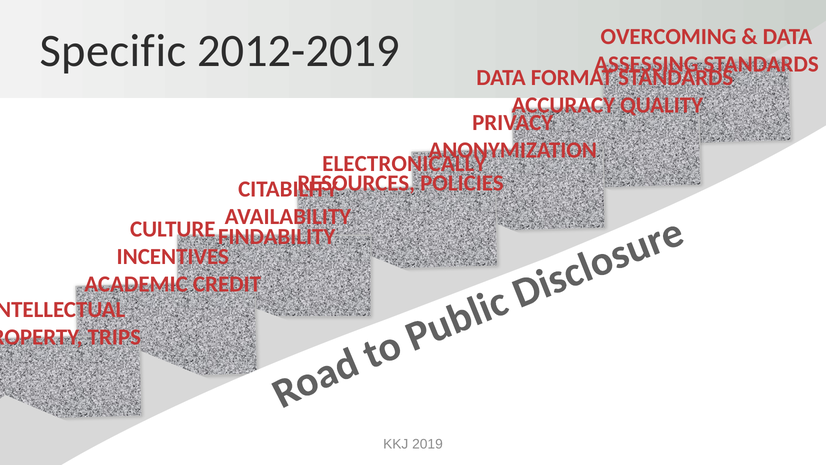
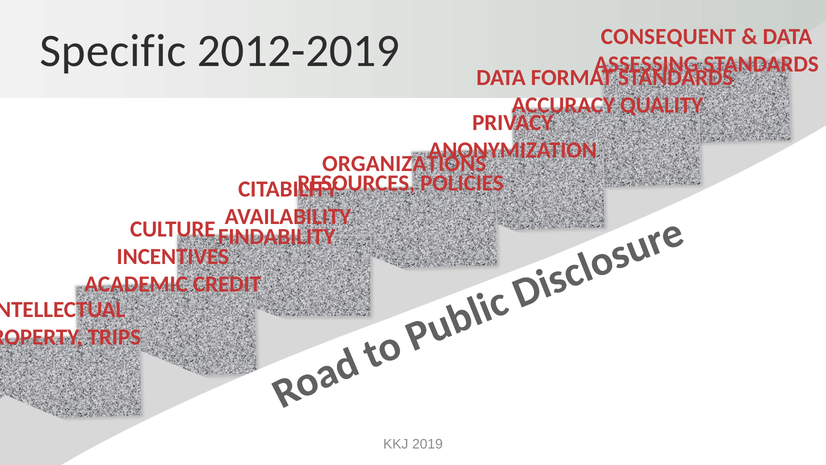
OVERCOMING: OVERCOMING -> CONSEQUENT (668, 37)
ELECTRONICALLY: ELECTRONICALLY -> ORGANIZATIONS (404, 164)
